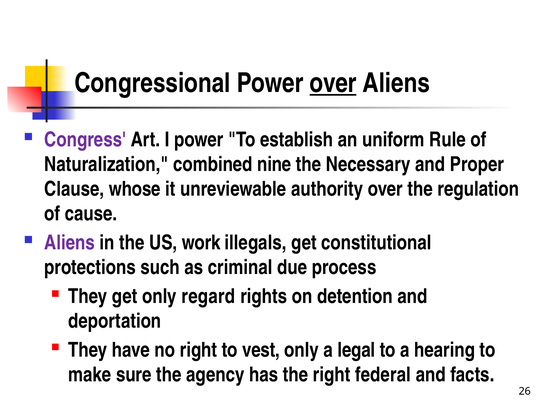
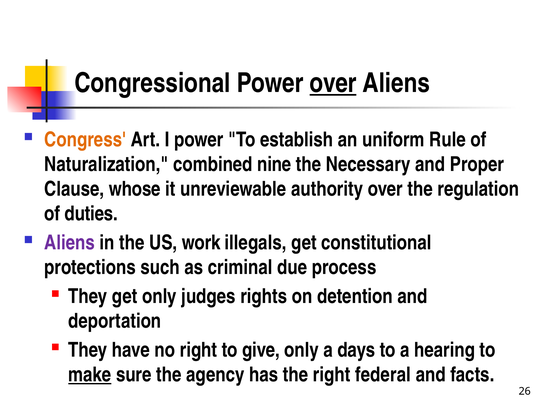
Congress colour: purple -> orange (85, 140)
cause: cause -> duties (91, 214)
regard: regard -> judges (208, 296)
vest: vest -> give (261, 350)
legal: legal -> days (356, 350)
make underline: none -> present (90, 375)
